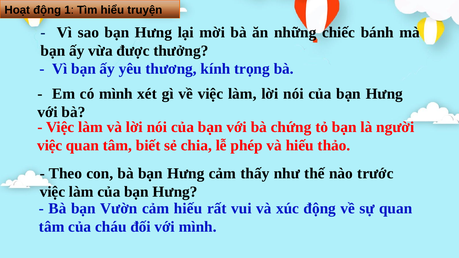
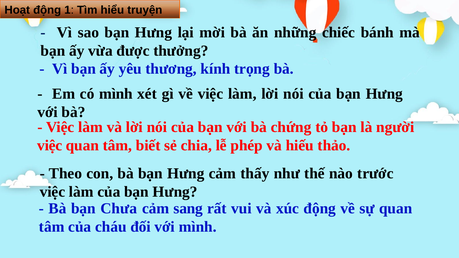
Vườn: Vườn -> Chưa (119, 209)
cảm hiếu: hiếu -> sang (188, 209)
